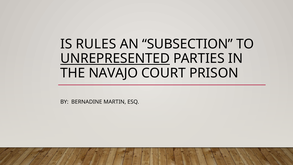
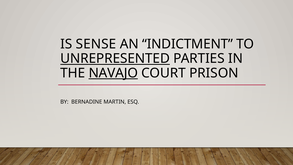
RULES: RULES -> SENSE (96, 44)
SUBSECTION: SUBSECTION -> INDICTMENT (188, 44)
NAVAJO underline: none -> present (113, 73)
